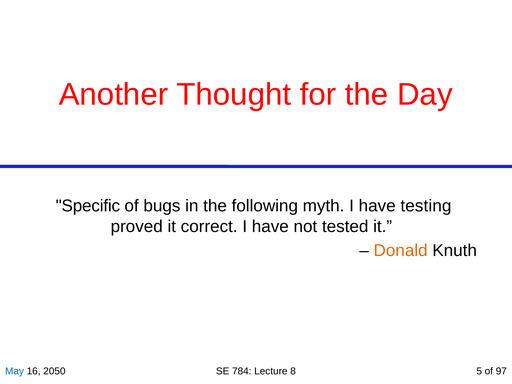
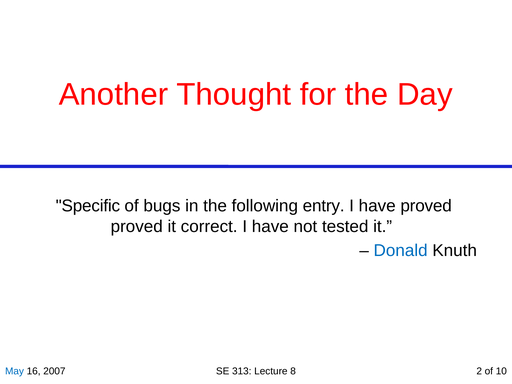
myth: myth -> entry (324, 206)
have testing: testing -> proved (426, 206)
Donald colour: orange -> blue (401, 250)
2050: 2050 -> 2007 (54, 371)
784: 784 -> 313 (242, 371)
5: 5 -> 2 (479, 371)
97: 97 -> 10 (501, 371)
